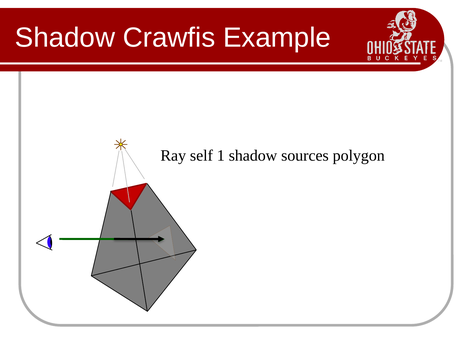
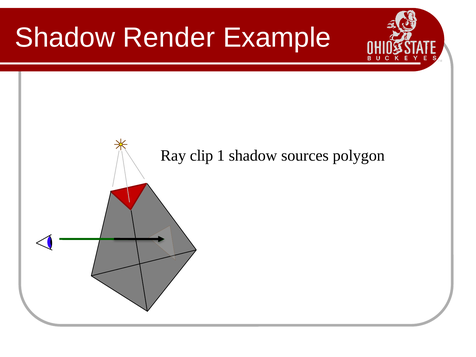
Crawfis: Crawfis -> Render (169, 38)
self: self -> clip (202, 156)
